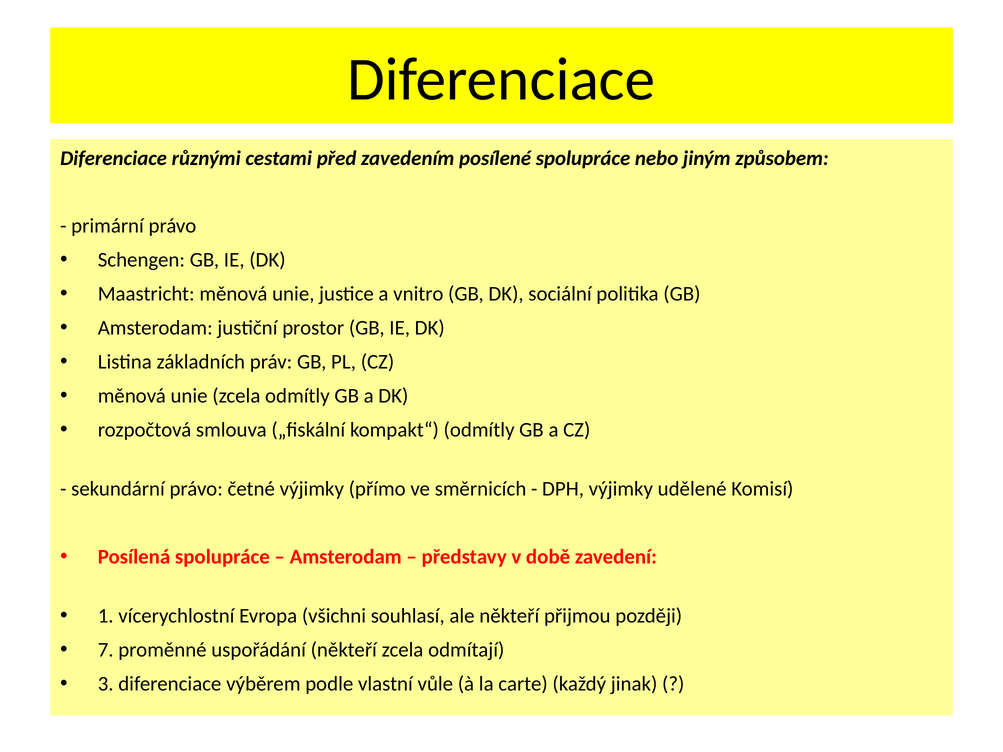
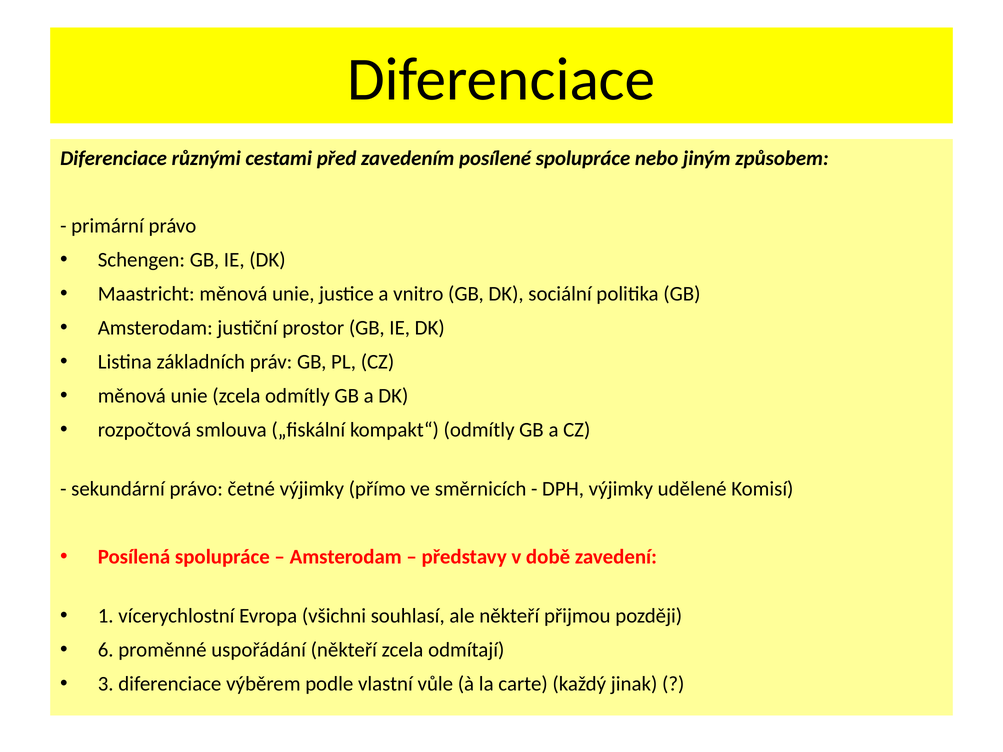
7: 7 -> 6 (106, 650)
